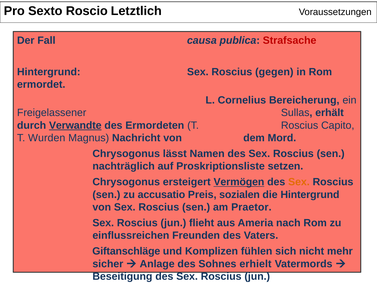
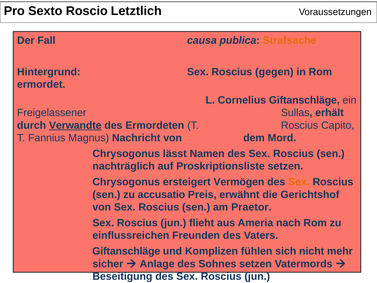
Strafsache colour: red -> orange (290, 40)
Cornelius Bereicherung: Bereicherung -> Giftanschläge (304, 100)
Wurden: Wurden -> Fannius (47, 138)
Vermögen underline: present -> none (239, 182)
sozialen: sozialen -> erwähnt (239, 194)
die Hintergrund: Hintergrund -> Gerichtshof (310, 194)
Sohnes erhielt: erhielt -> setzen (256, 264)
